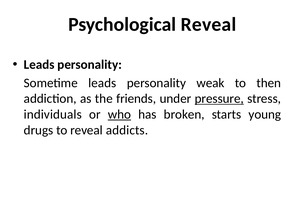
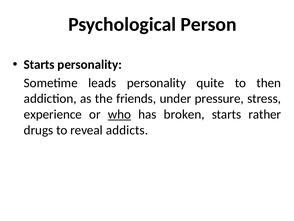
Psychological Reveal: Reveal -> Person (209, 24)
Leads: Leads -> Starts (39, 64)
weak: weak -> quite (210, 83)
pressure underline: present -> none (219, 98)
individuals: individuals -> experience (53, 114)
young: young -> rather (265, 114)
